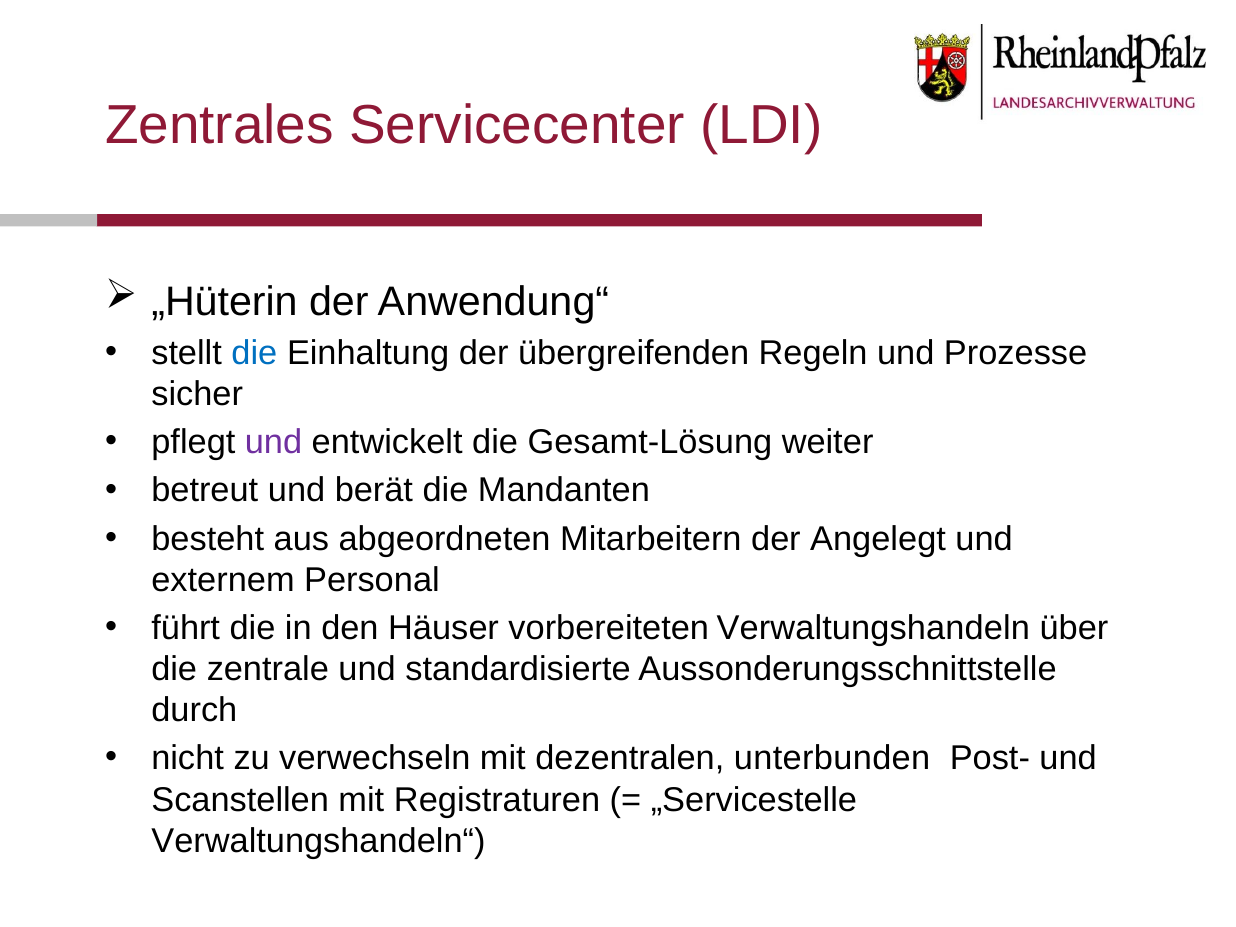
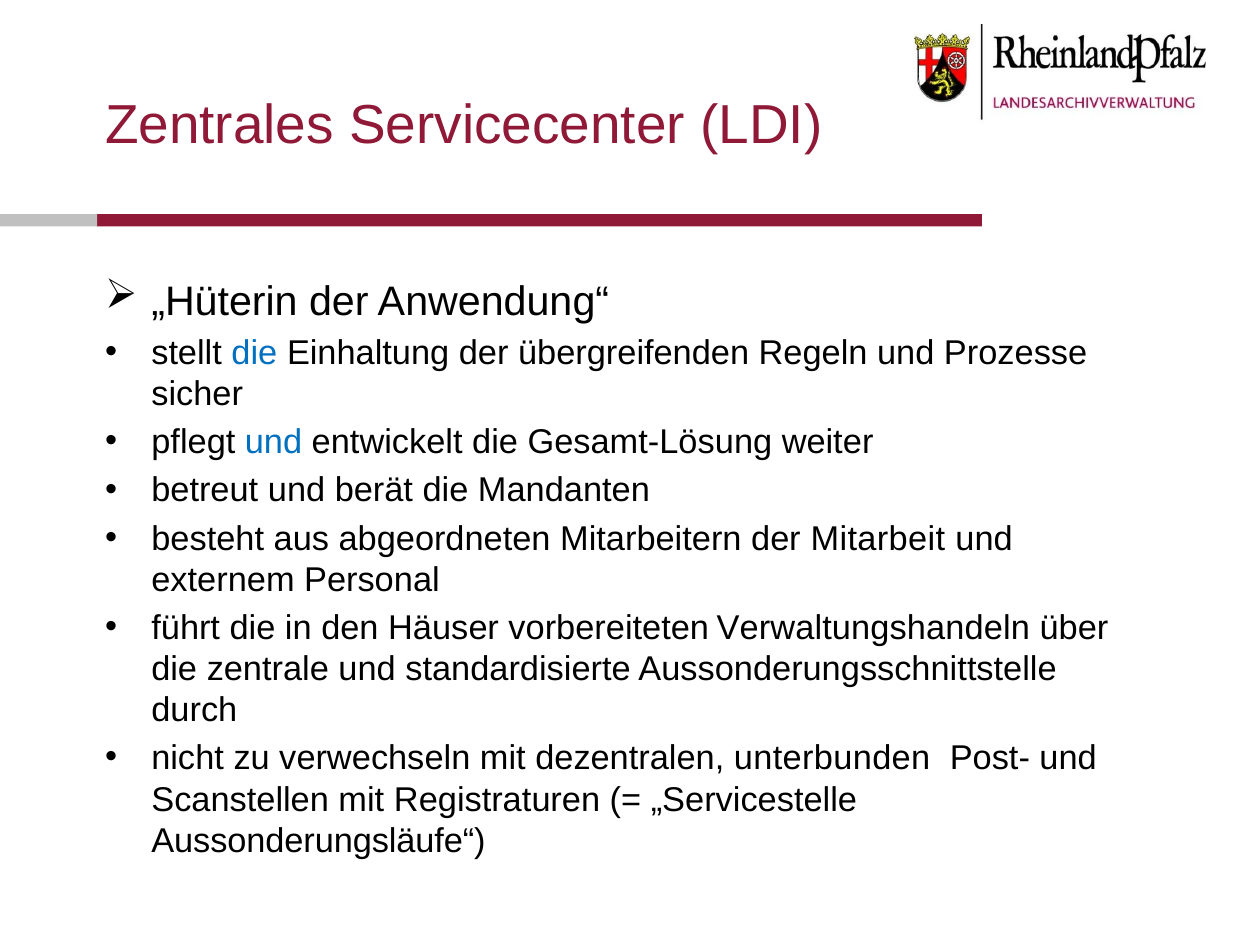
und colour: purple -> blue (274, 443)
Angelegt: Angelegt -> Mitarbeit (878, 539)
Verwaltungshandeln“: Verwaltungshandeln“ -> Aussonderungsläufe“ (319, 841)
